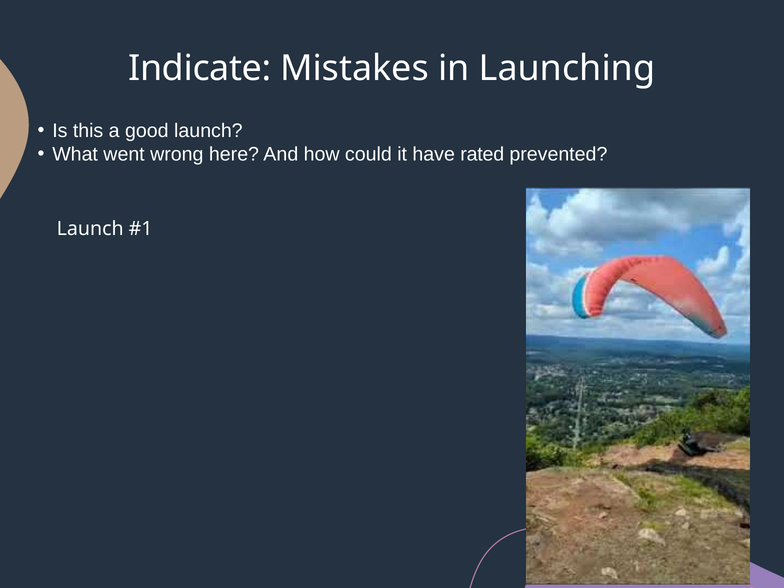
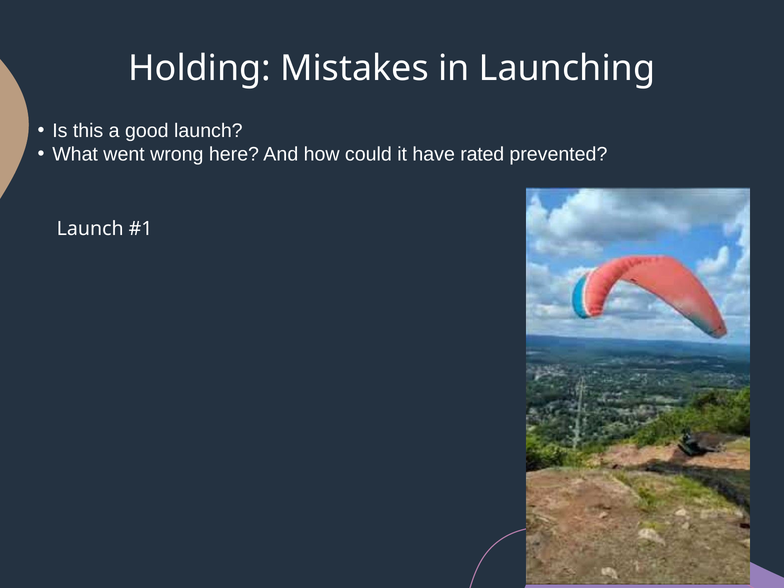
Indicate: Indicate -> Holding (200, 68)
